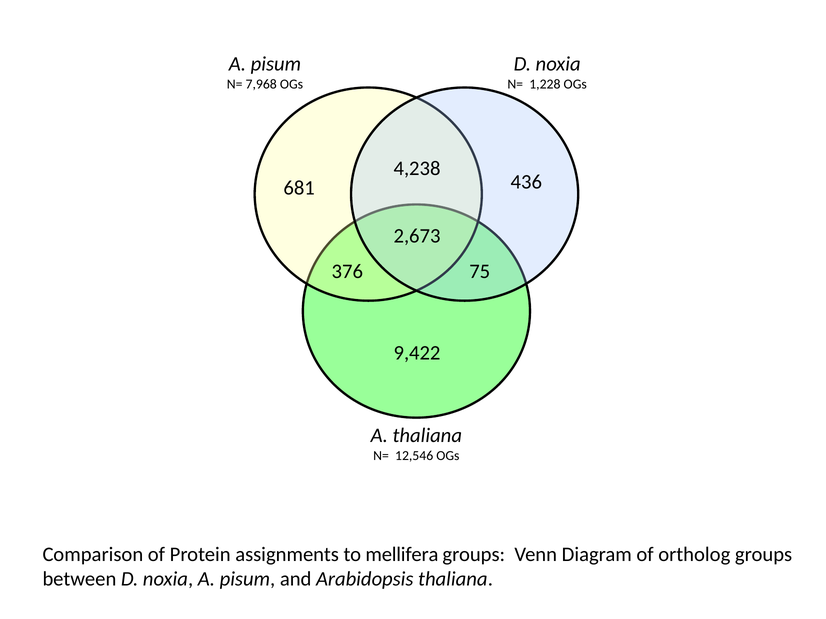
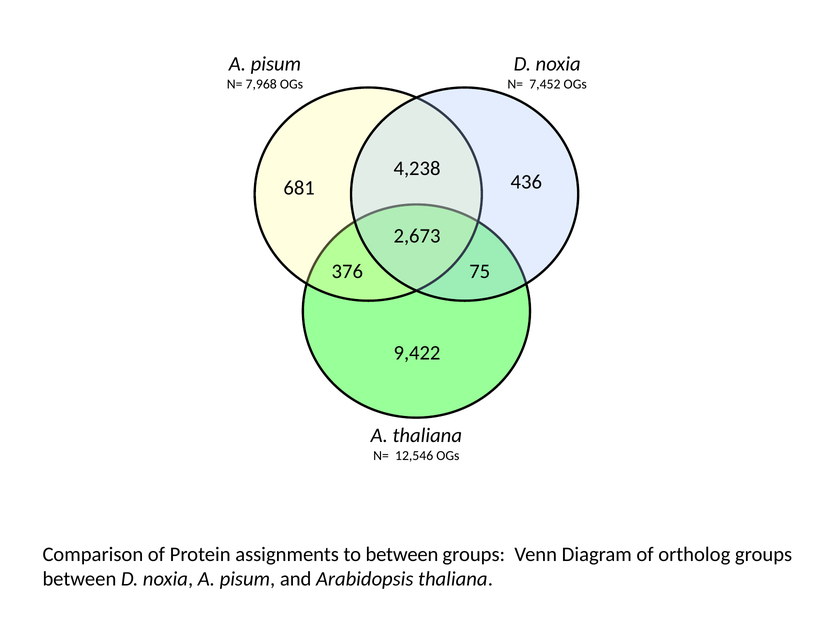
1,228: 1,228 -> 7,452 (545, 84)
to mellifera: mellifera -> between (402, 555)
